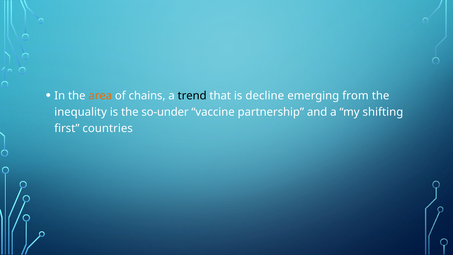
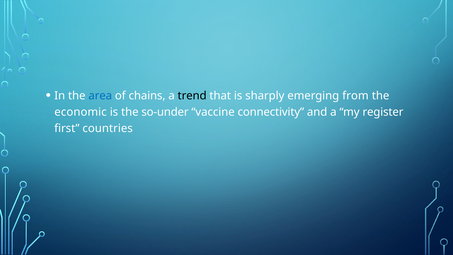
area colour: orange -> blue (100, 96)
decline: decline -> sharply (265, 96)
inequality: inequality -> economic (81, 112)
partnership: partnership -> connectivity (271, 112)
shifting: shifting -> register (383, 112)
